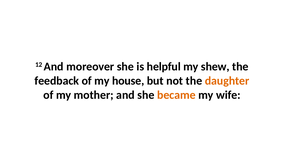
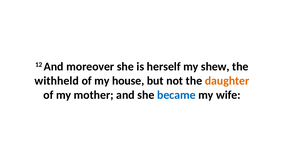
helpful: helpful -> herself (164, 66)
feedback: feedback -> withheld (57, 81)
became colour: orange -> blue (176, 95)
